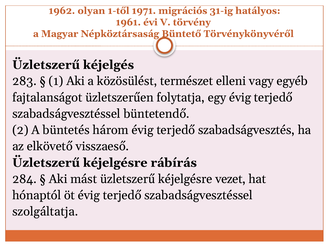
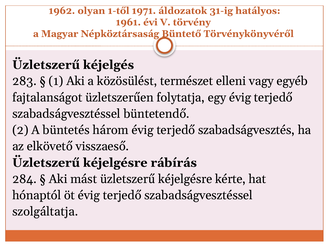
migrációs: migrációs -> áldozatok (183, 11)
vezet: vezet -> kérte (231, 179)
